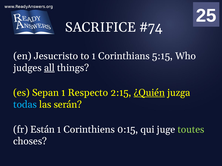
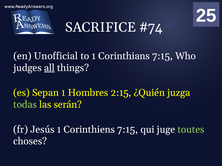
Jesucristo: Jesucristo -> Unofficial (56, 56)
Corinthians 5:15: 5:15 -> 7:15 (162, 56)
Respecto: Respecto -> Hombres (88, 93)
¿Quién underline: present -> none (149, 93)
todas colour: light blue -> light green (25, 105)
Están: Están -> Jesús (42, 130)
Corinthiens 0:15: 0:15 -> 7:15 (128, 130)
